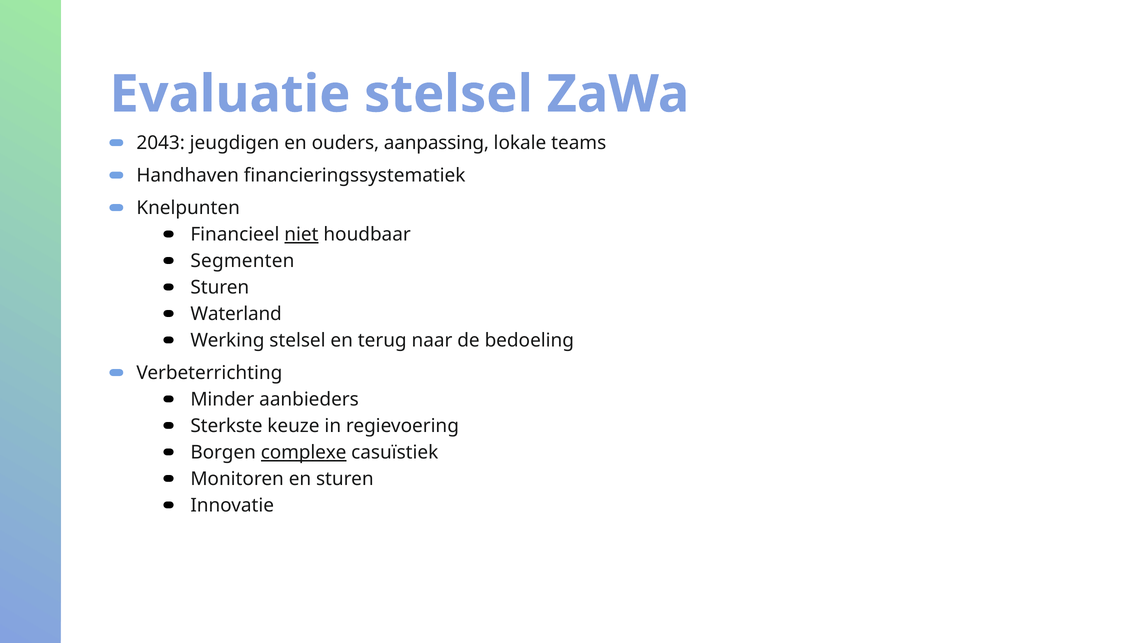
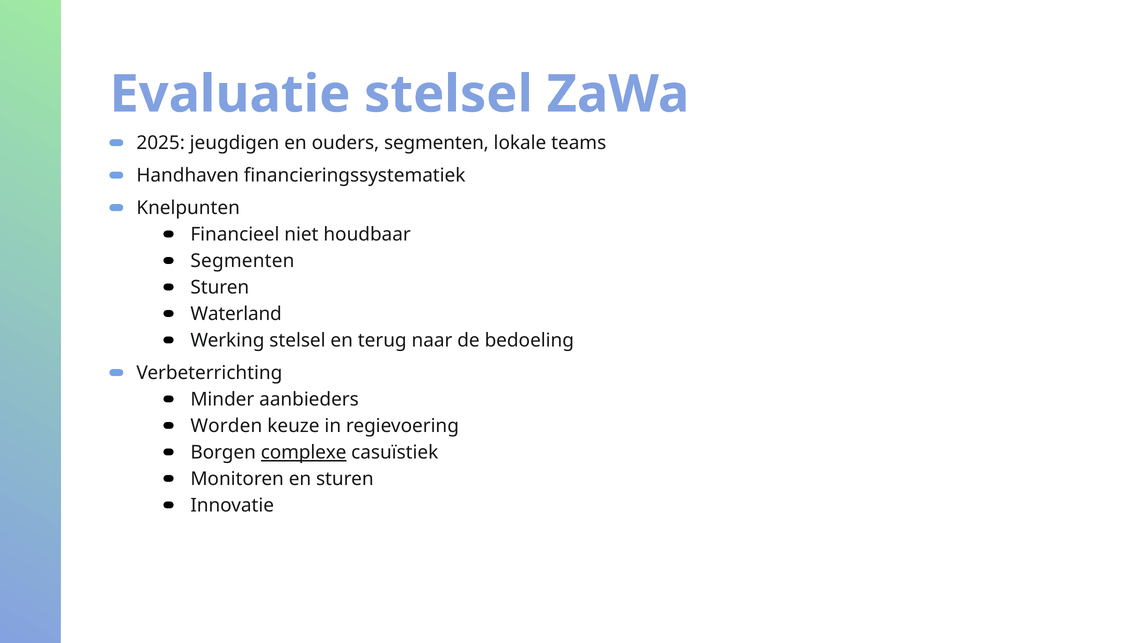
2043: 2043 -> 2025 (161, 143)
ouders aanpassing: aanpassing -> segmenten (436, 143)
niet underline: present -> none (301, 234)
Sterkste: Sterkste -> Worden (226, 426)
